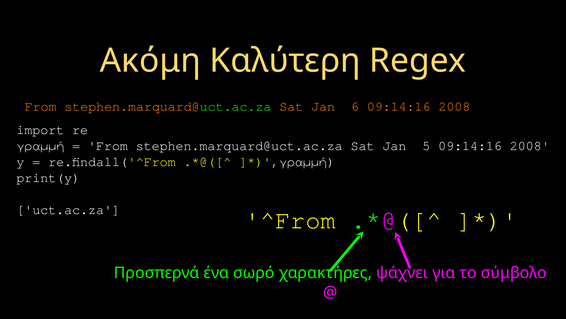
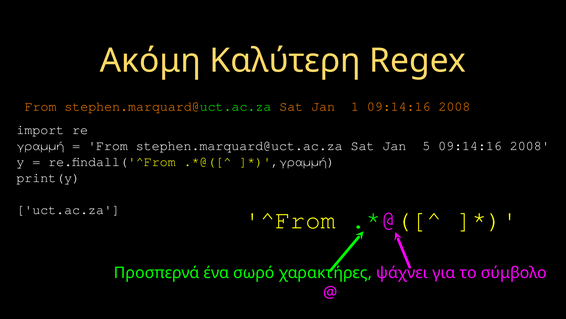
6: 6 -> 1 (355, 106)
